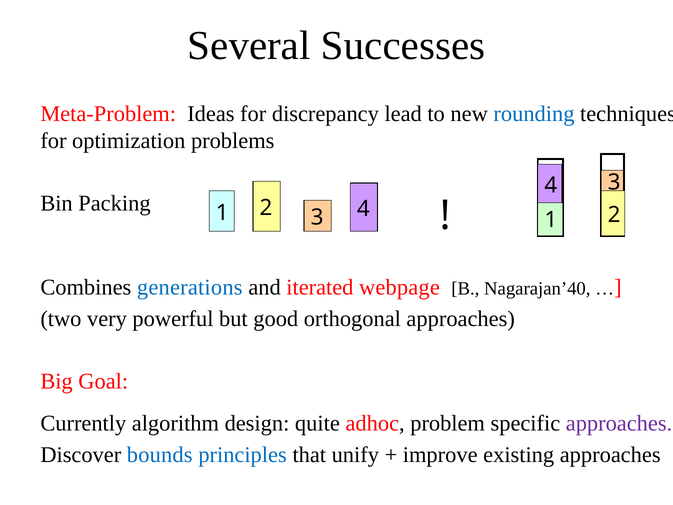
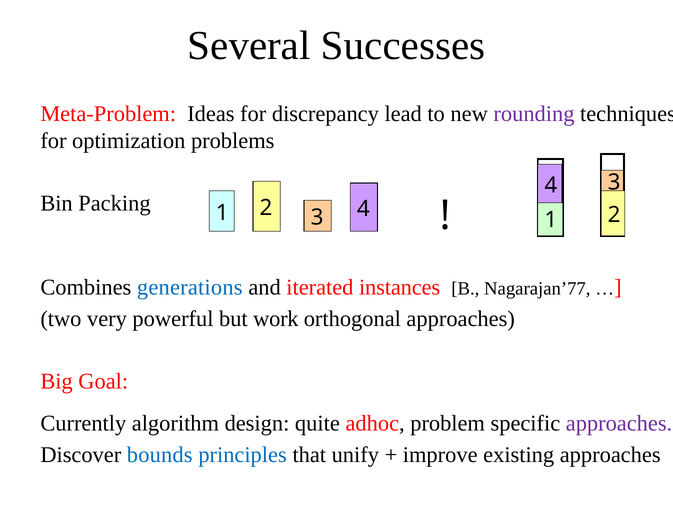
rounding colour: blue -> purple (534, 114)
webpage: webpage -> instances (400, 287)
Nagarajan’40: Nagarajan’40 -> Nagarajan’77 (537, 288)
good: good -> work (276, 319)
